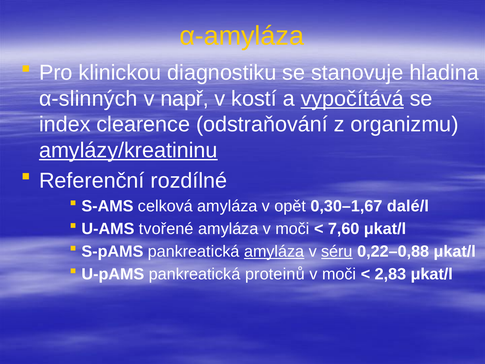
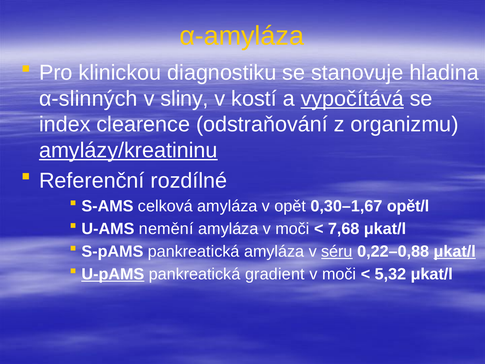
např: např -> sliny (185, 99)
dalé/l: dalé/l -> opět/l (408, 206)
tvořené: tvořené -> nemění (166, 229)
7,60: 7,60 -> 7,68 (344, 229)
amyláza underline: present -> none (274, 251)
μkat/l underline: none -> present (455, 251)
U-pAMS underline: none -> present (113, 274)
proteinů: proteinů -> gradient (275, 274)
2,83: 2,83 -> 5,32 (390, 274)
